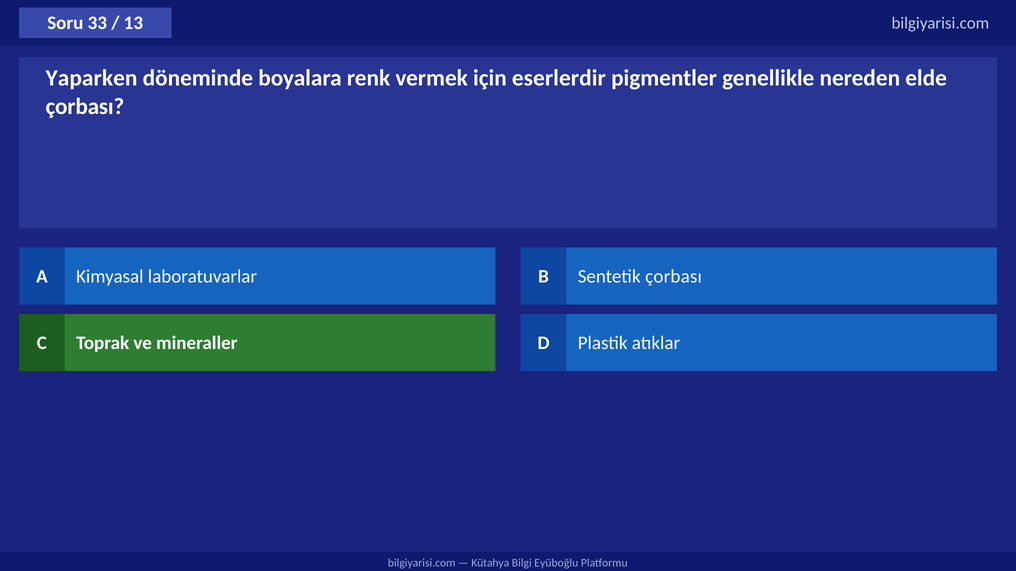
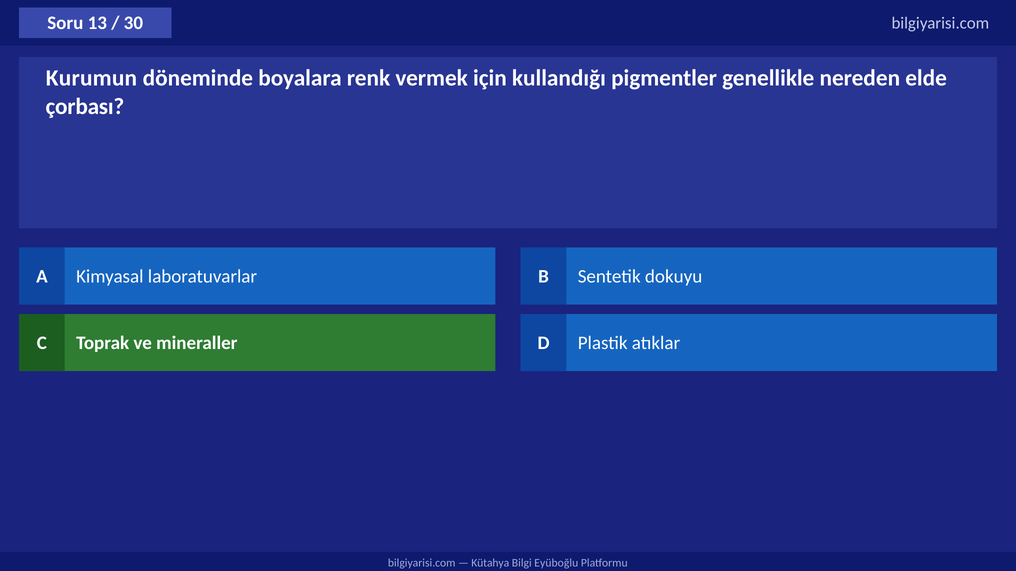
33: 33 -> 13 (97, 23)
13: 13 -> 30 (133, 23)
Yaparken: Yaparken -> Kurumun (91, 78)
eserlerdir: eserlerdir -> kullandığı (559, 78)
Sentetik çorbası: çorbası -> dokuyu (674, 276)
